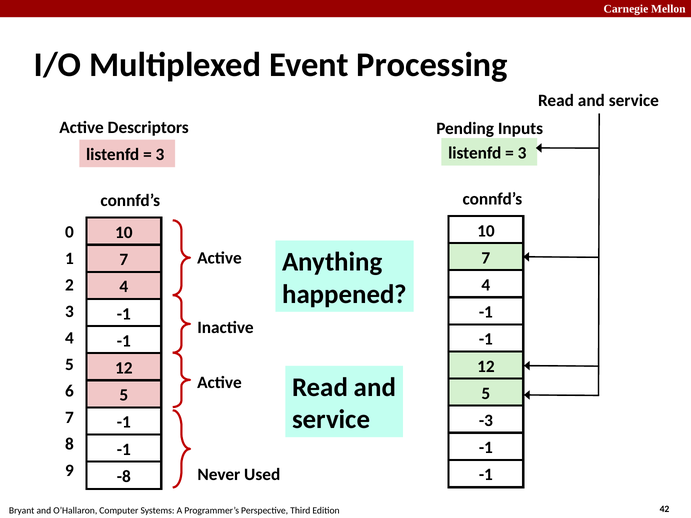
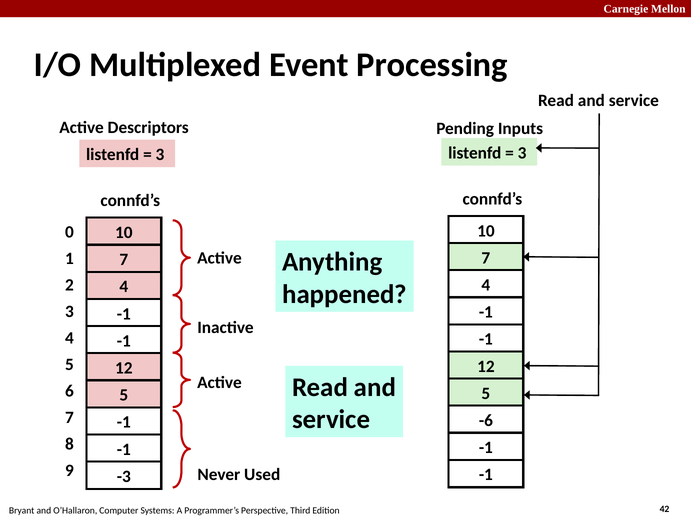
-3: -3 -> -6 (486, 421)
-8: -8 -> -3 (124, 477)
